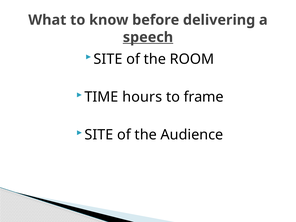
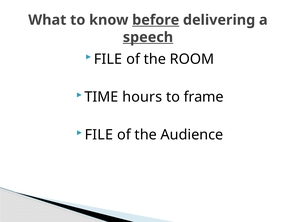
before underline: none -> present (156, 20)
SITE: SITE -> FILE (108, 59)
SITE: SITE -> FILE (99, 135)
